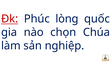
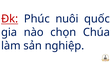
lòng: lòng -> nuôi (67, 19)
